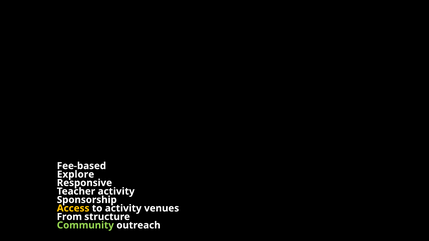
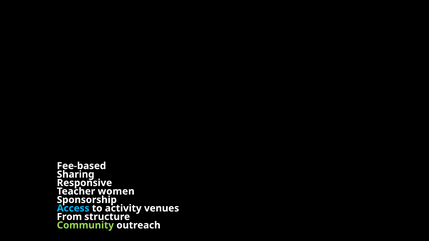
Explore: Explore -> Sharing (76, 175)
Teacher activity: activity -> women (116, 192)
Access colour: yellow -> light blue (73, 209)
